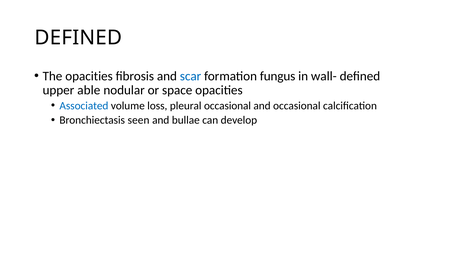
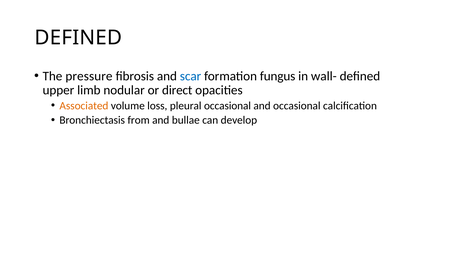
The opacities: opacities -> pressure (89, 76)
able: able -> limb (89, 90)
space: space -> direct (177, 90)
Associated colour: blue -> orange (84, 106)
seen: seen -> from (139, 120)
